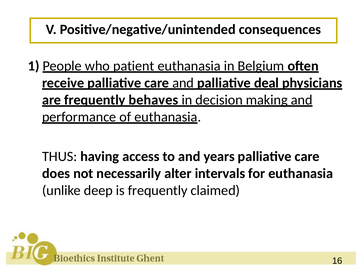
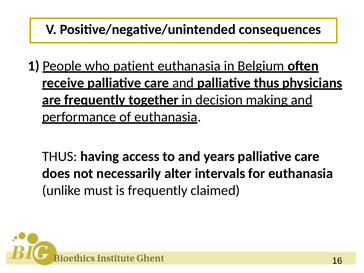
palliative deal: deal -> thus (267, 83)
behaves: behaves -> together (154, 100)
deep: deep -> must (98, 191)
